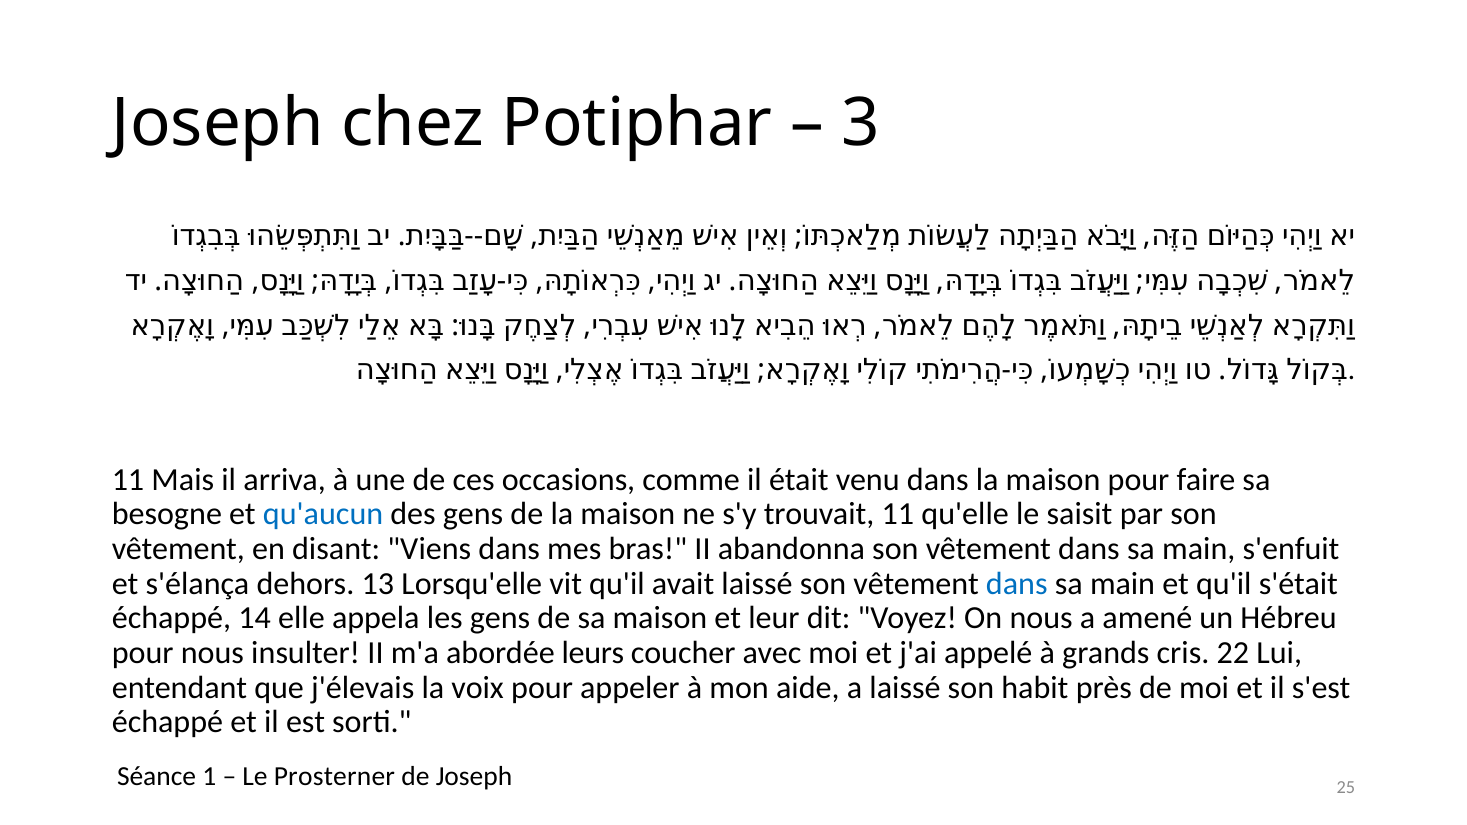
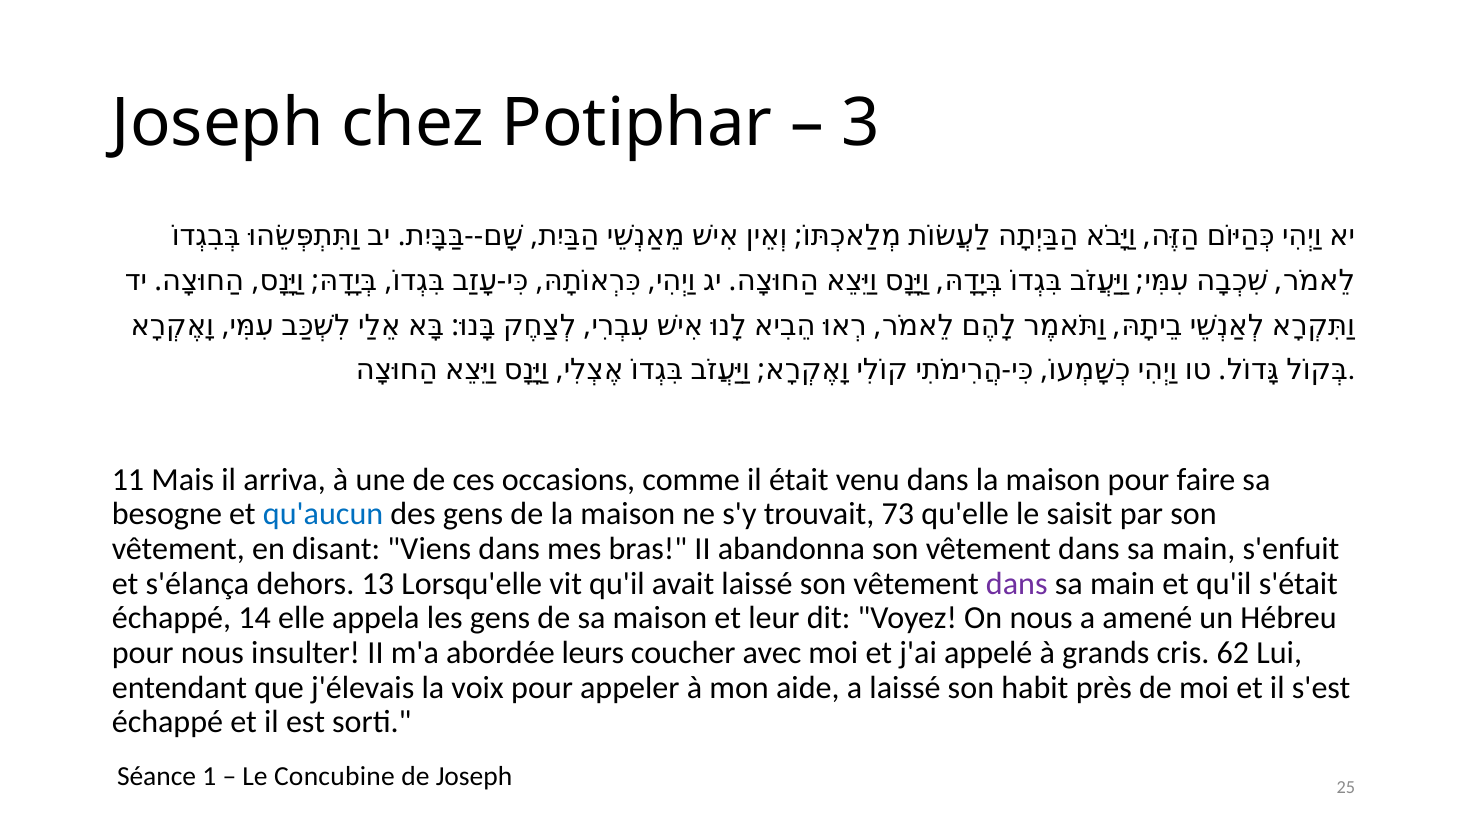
trouvait 11: 11 -> 73 (898, 514)
dans colour: blue -> purple (1017, 584)
22: 22 -> 62 (1233, 653)
Prosterner: Prosterner -> Concubine (334, 776)
